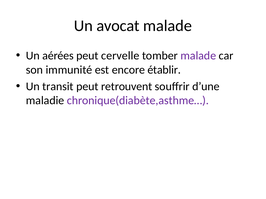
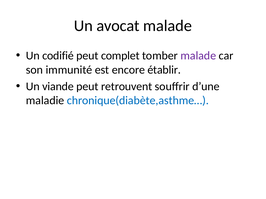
aérées: aérées -> codifié (58, 56)
cervelle: cervelle -> complet (120, 56)
transit: transit -> viande (58, 87)
chronique(diabète,asthme… colour: purple -> blue (138, 101)
